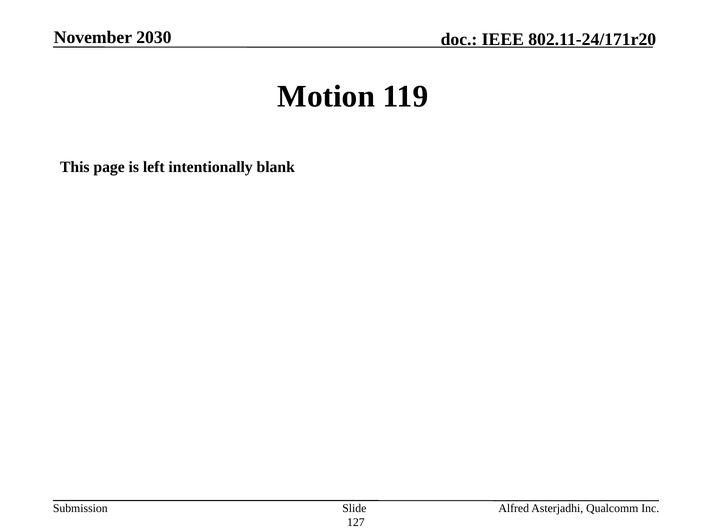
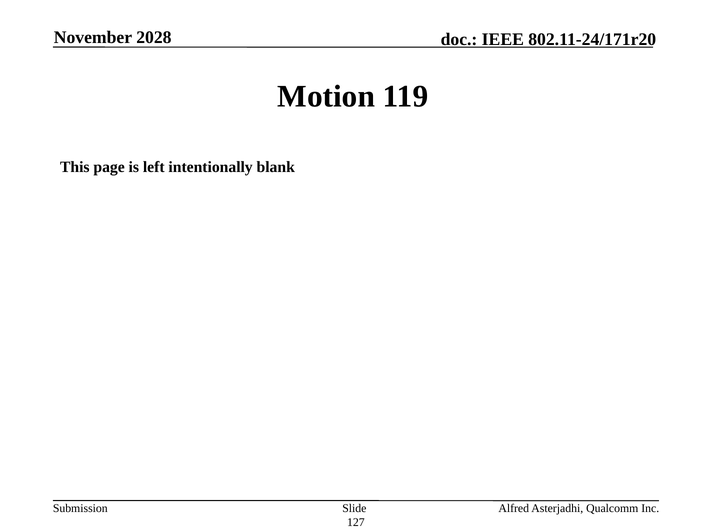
2030: 2030 -> 2028 (154, 37)
